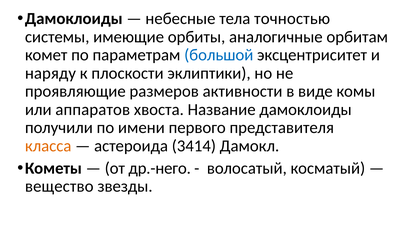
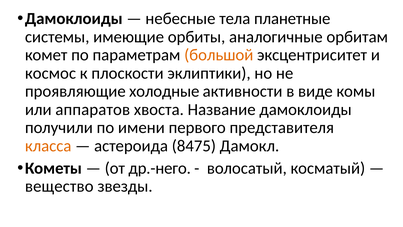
точностью: точностью -> планетные (292, 19)
большой colour: blue -> orange (219, 55)
наряду: наряду -> космос (50, 73)
размеров: размеров -> холодные (164, 91)
3414: 3414 -> 8475 (194, 146)
